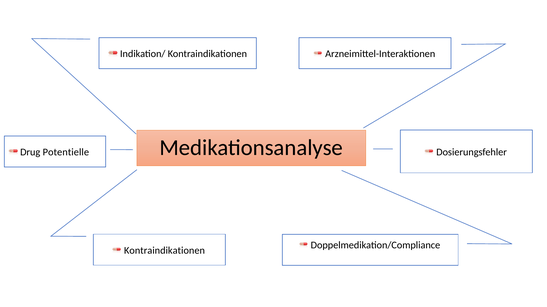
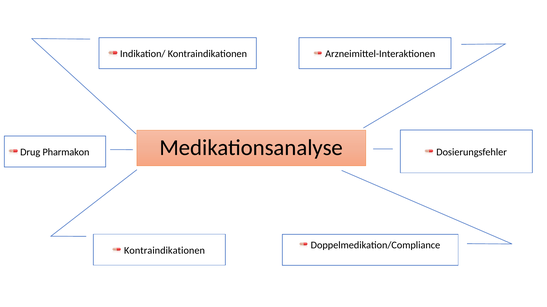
Potentielle: Potentielle -> Pharmakon (66, 152)
